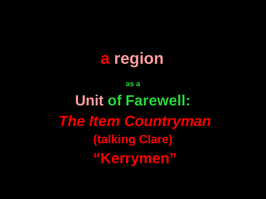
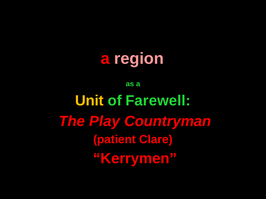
Unit colour: pink -> yellow (89, 101)
Item: Item -> Play (105, 122)
talking: talking -> patient (115, 140)
